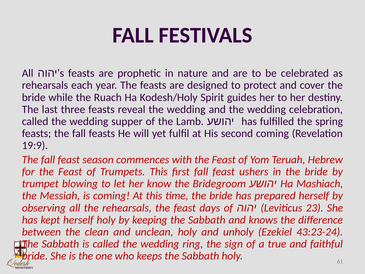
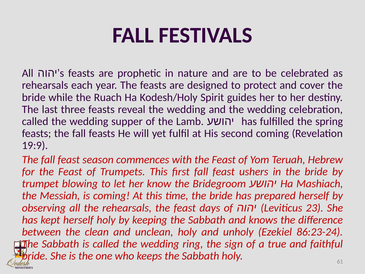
43:23-24: 43:23-24 -> 86:23-24 (320, 232)
